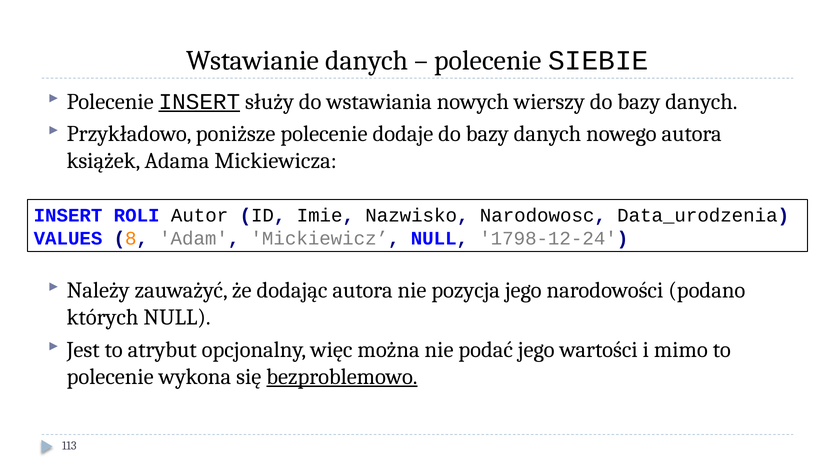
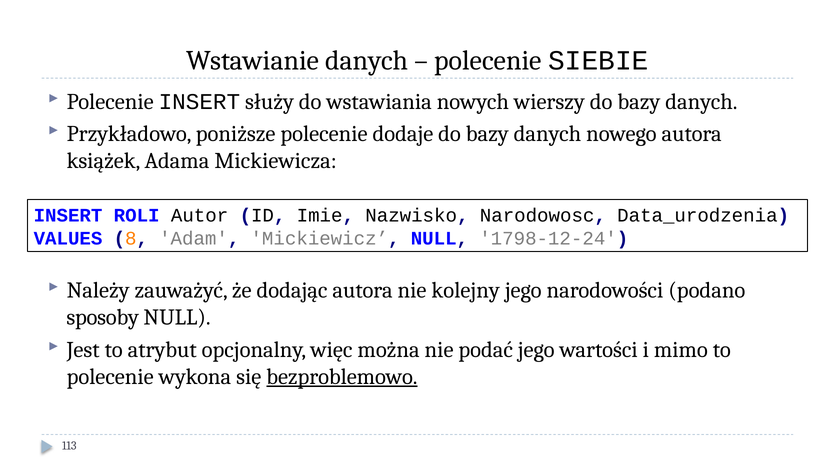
INSERT underline: present -> none (199, 102)
pozycja: pozycja -> kolejny (466, 291)
których: których -> sposoby (103, 318)
